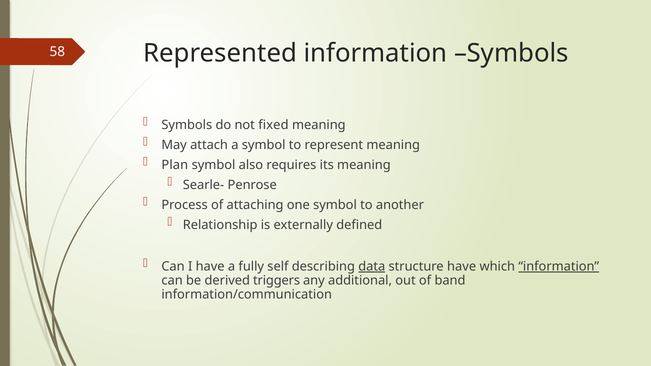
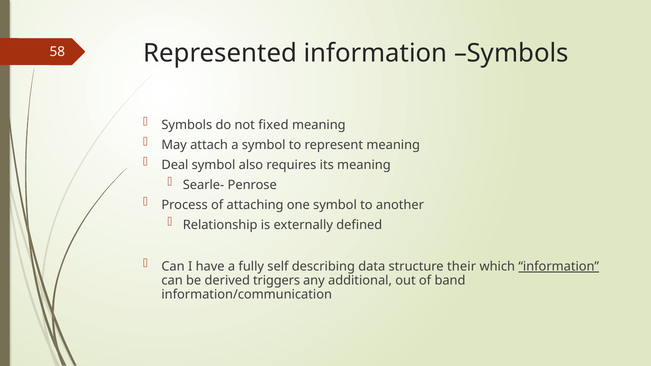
Plan: Plan -> Deal (175, 165)
data underline: present -> none (372, 267)
structure have: have -> their (462, 267)
